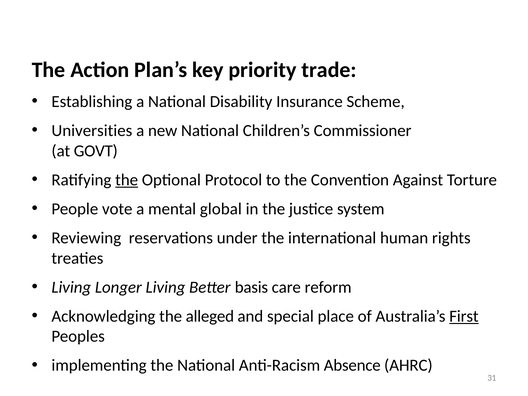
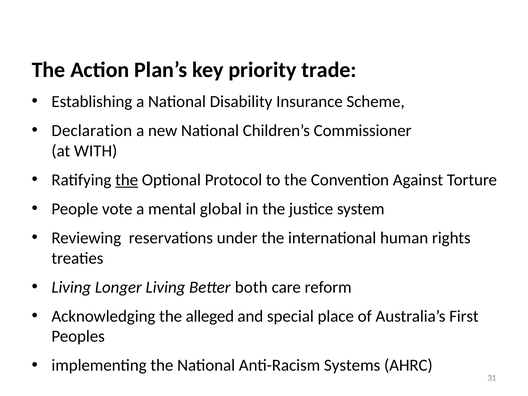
Universities: Universities -> Declaration (92, 131)
GOVT: GOVT -> WITH (96, 151)
basis: basis -> both (251, 287)
First underline: present -> none (464, 316)
Absence: Absence -> Systems (352, 365)
